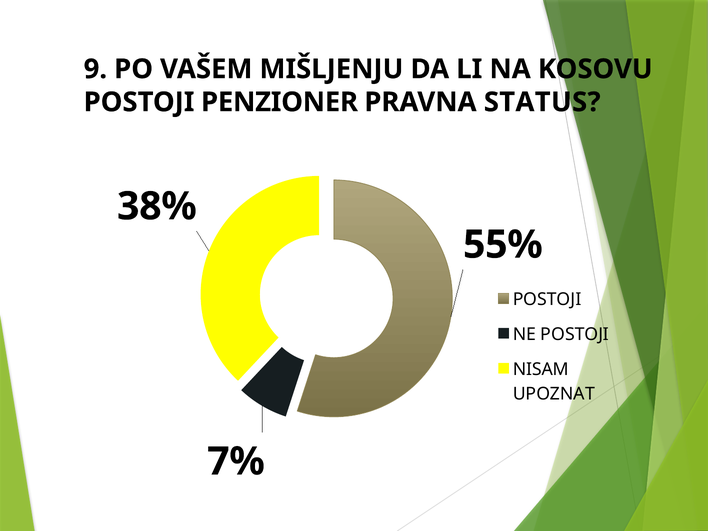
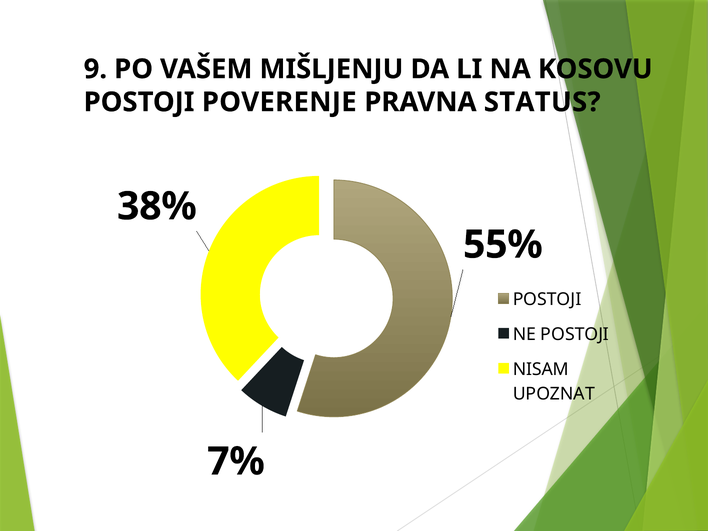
PENZIONER: PENZIONER -> POVERENJE (279, 102)
